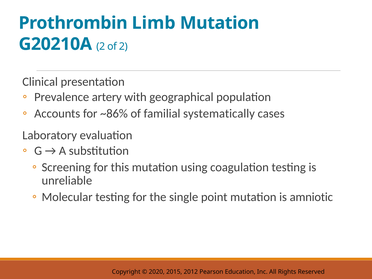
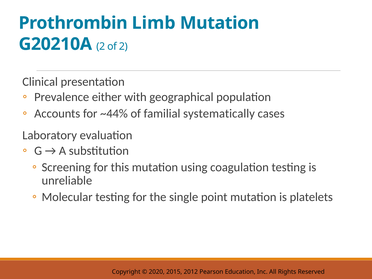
artery: artery -> either (107, 97)
~86%: ~86% -> ~44% (114, 114)
amniotic: amniotic -> platelets (311, 197)
